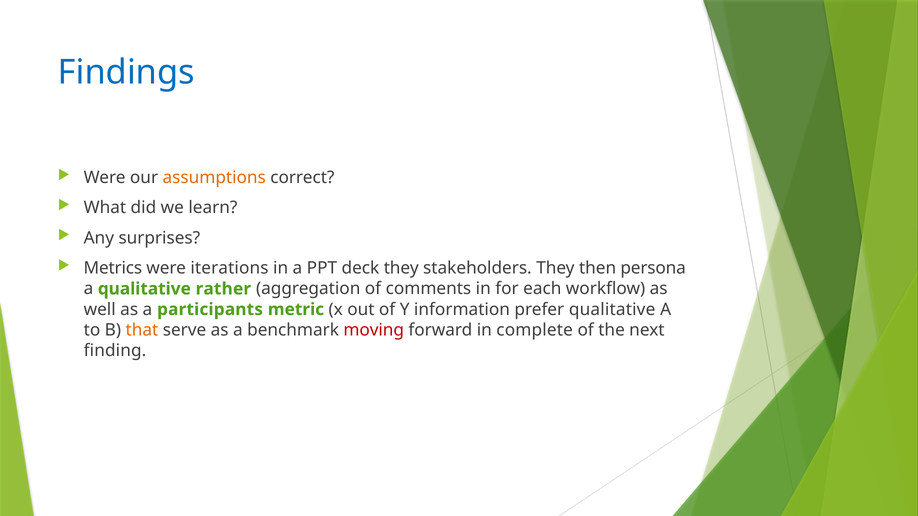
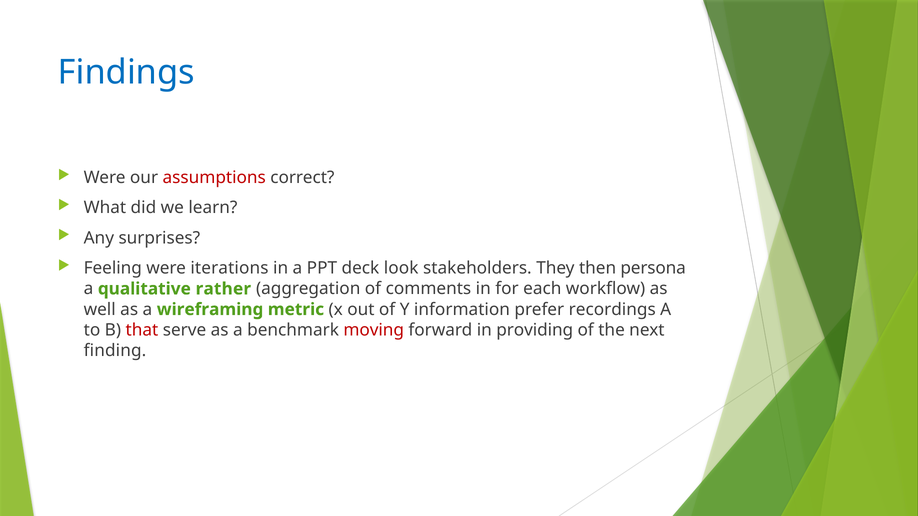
assumptions colour: orange -> red (214, 178)
Metrics: Metrics -> Feeling (113, 268)
deck they: they -> look (401, 268)
participants: participants -> wireframing (210, 310)
prefer qualitative: qualitative -> recordings (612, 310)
that colour: orange -> red (142, 330)
complete: complete -> providing (535, 330)
